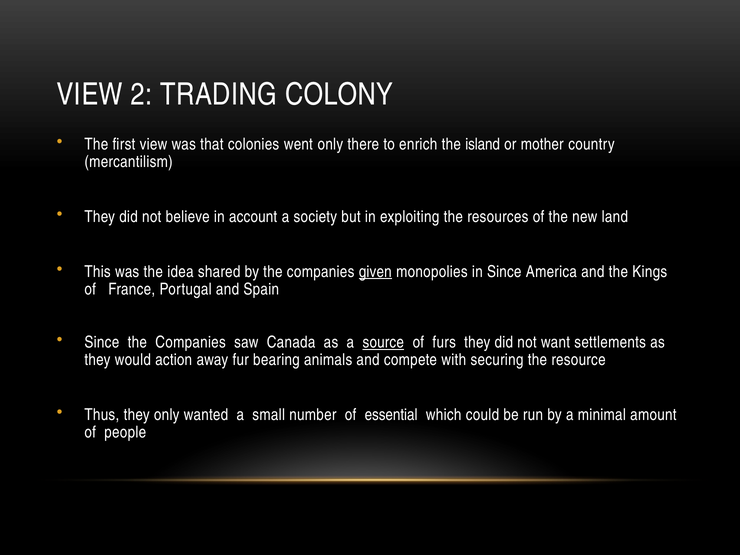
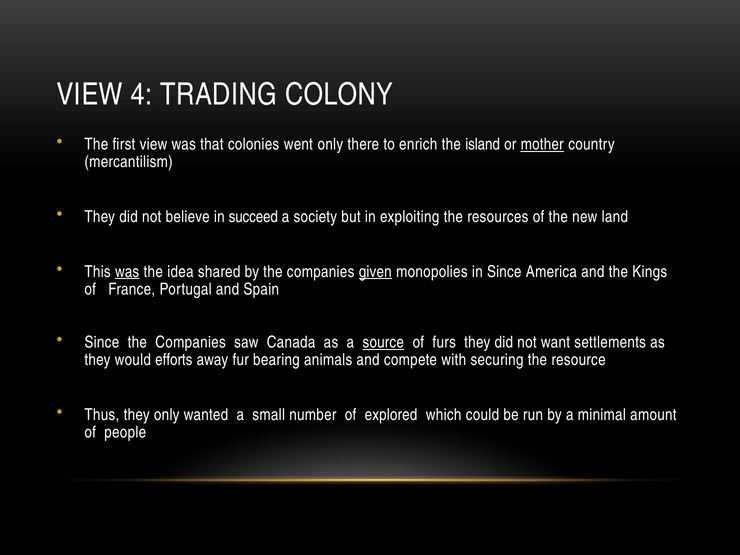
2: 2 -> 4 (142, 95)
mother underline: none -> present (542, 144)
account: account -> succeed (253, 217)
was underline: none -> present (127, 272)
action: action -> efforts (174, 360)
essential: essential -> explored (391, 415)
